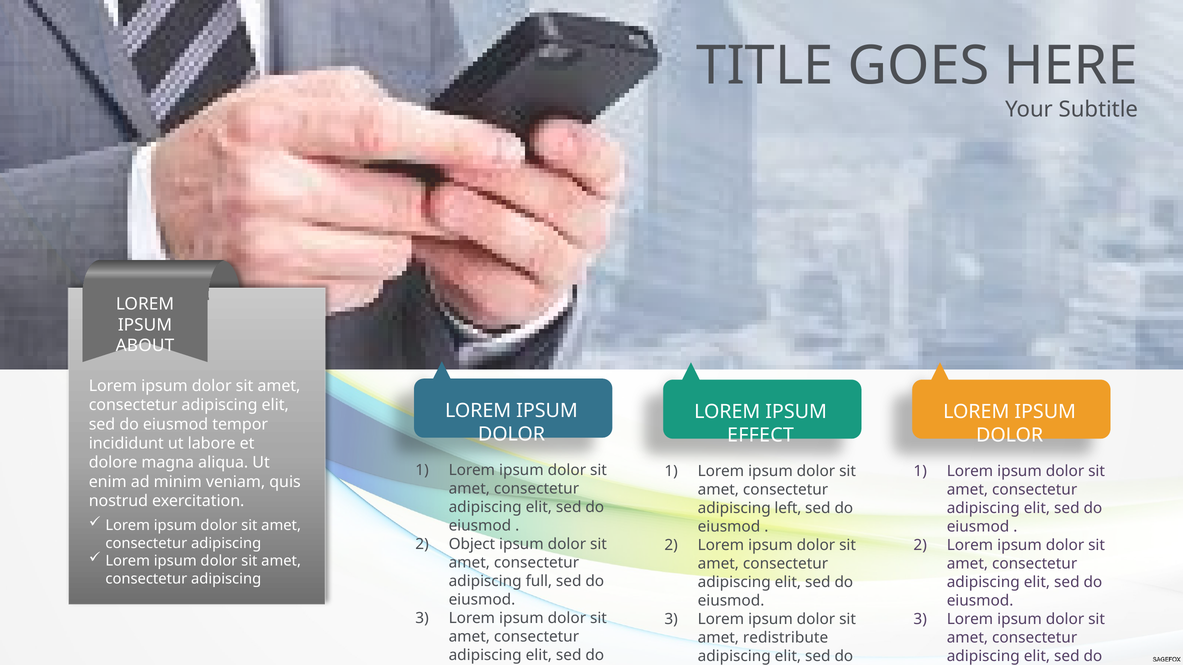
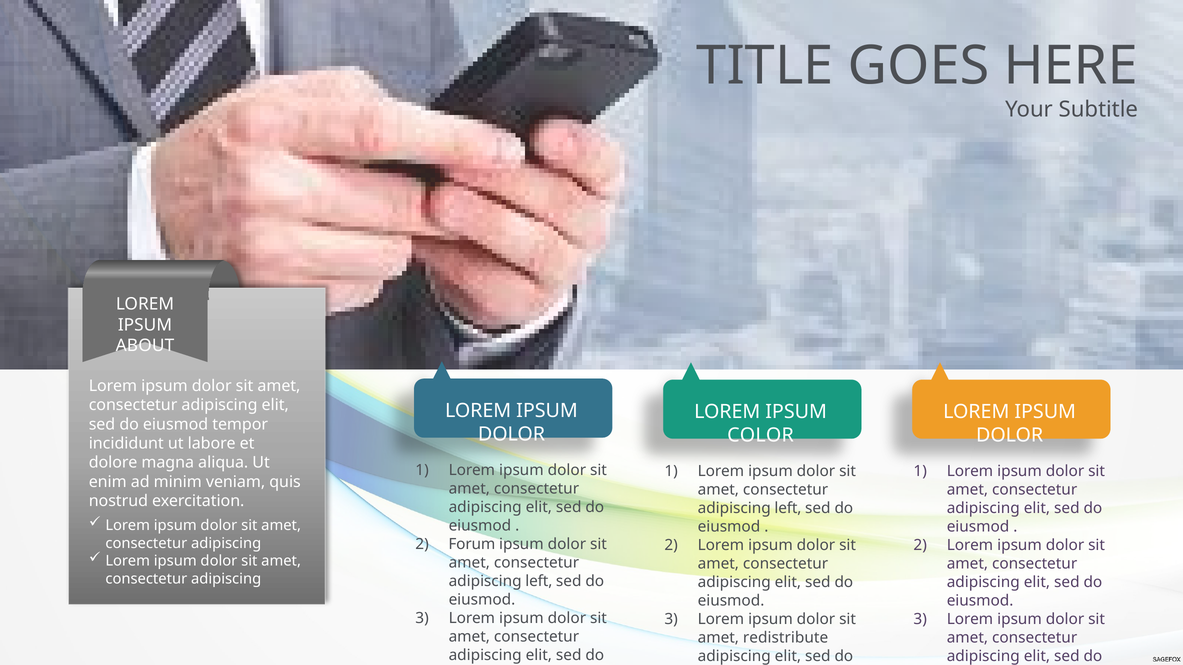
EFFECT: EFFECT -> COLOR (760, 436)
Object: Object -> Forum (472, 545)
full: full -> left (539, 582)
